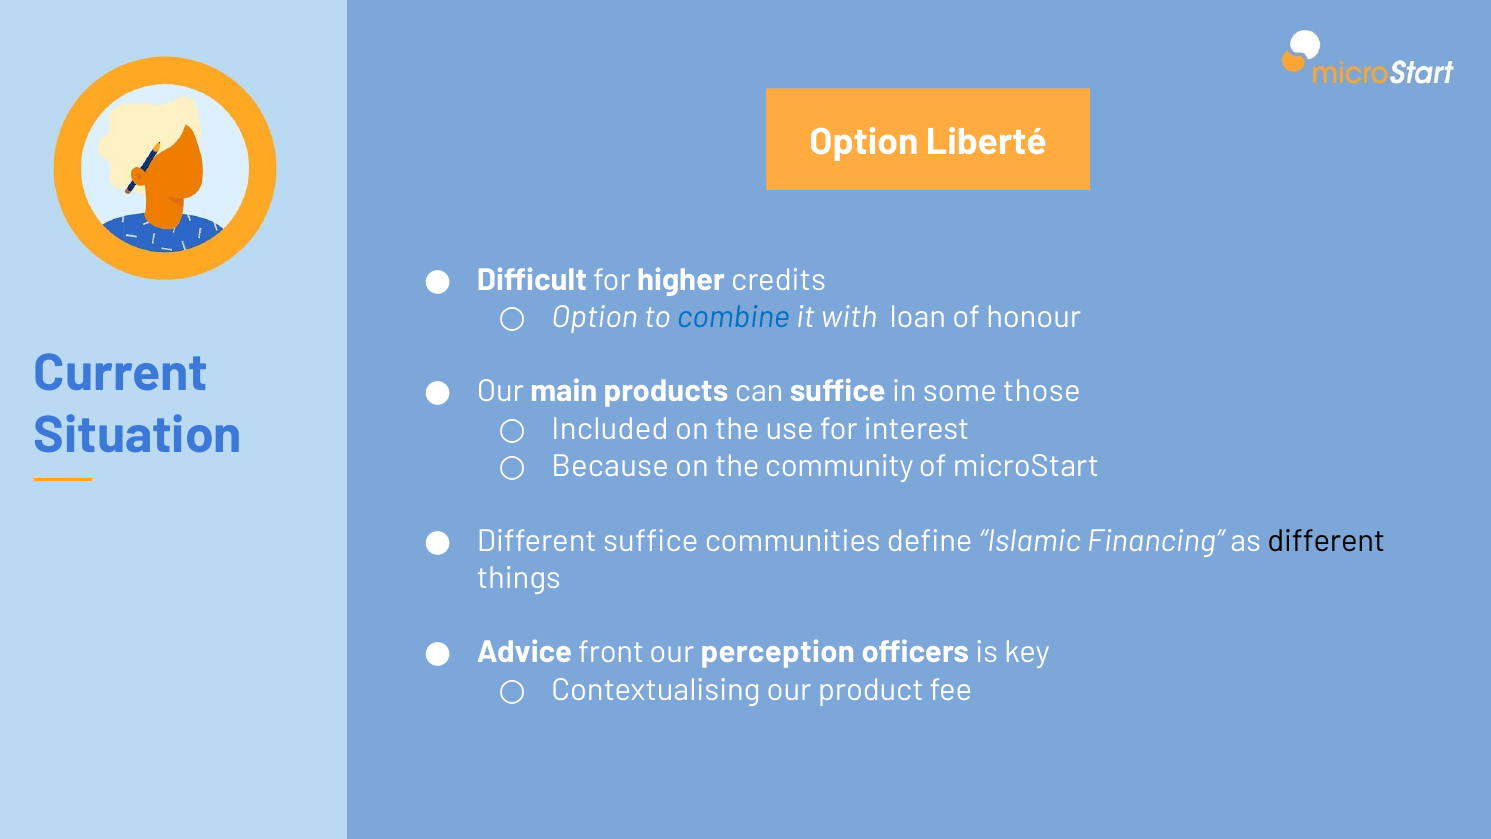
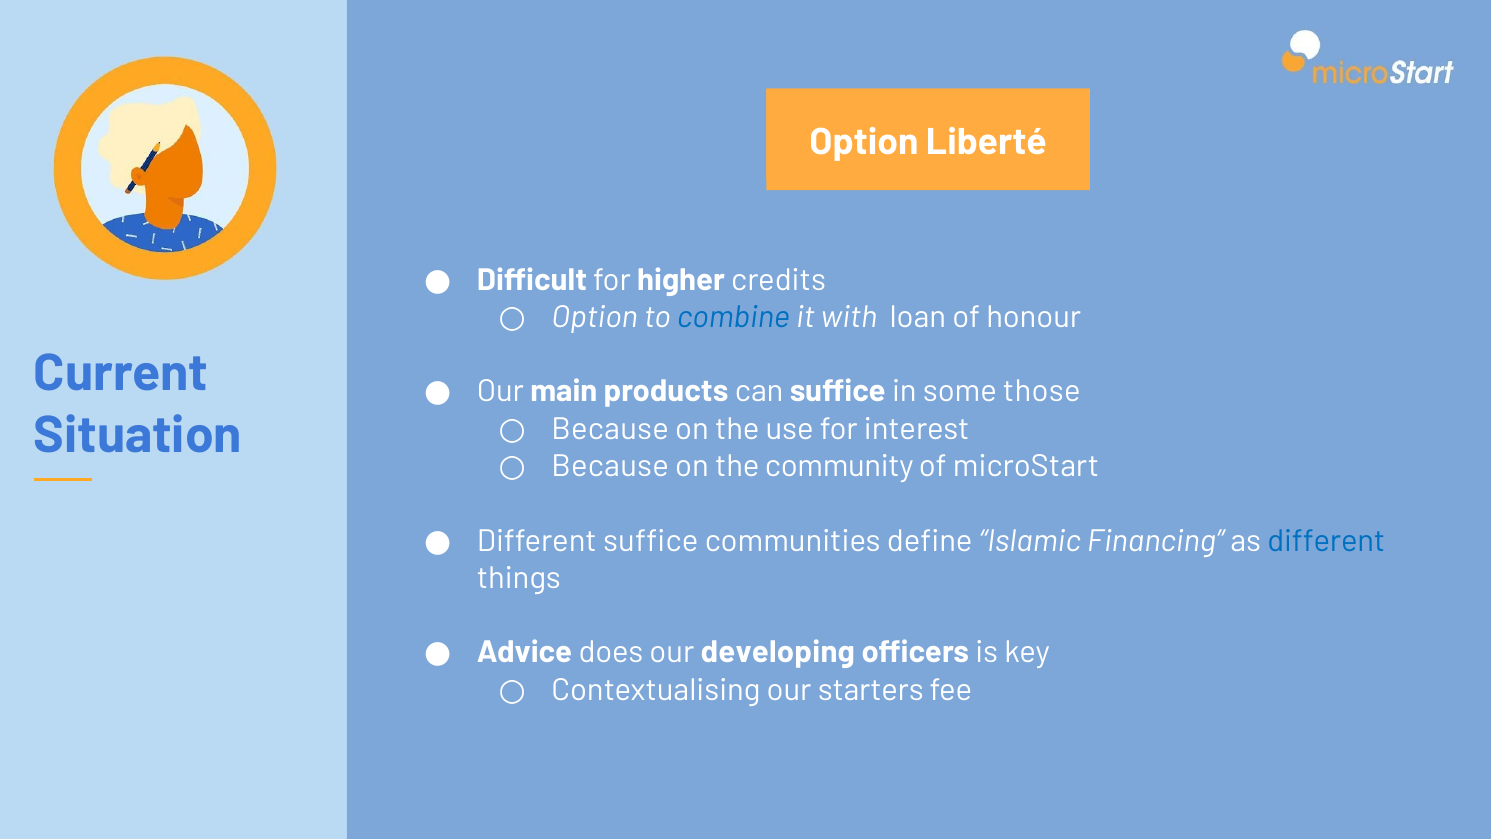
Included: Included -> Because (610, 429)
different colour: black -> blue (1326, 541)
front: front -> does (611, 652)
perception: perception -> developing (778, 652)
product: product -> starters (871, 690)
